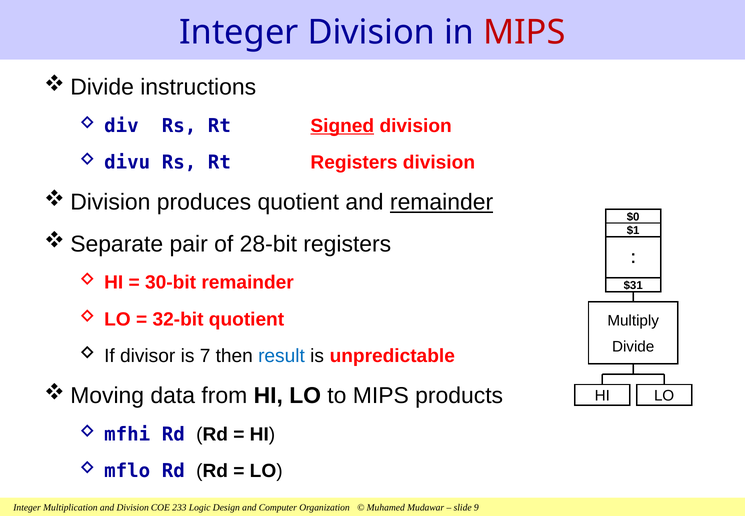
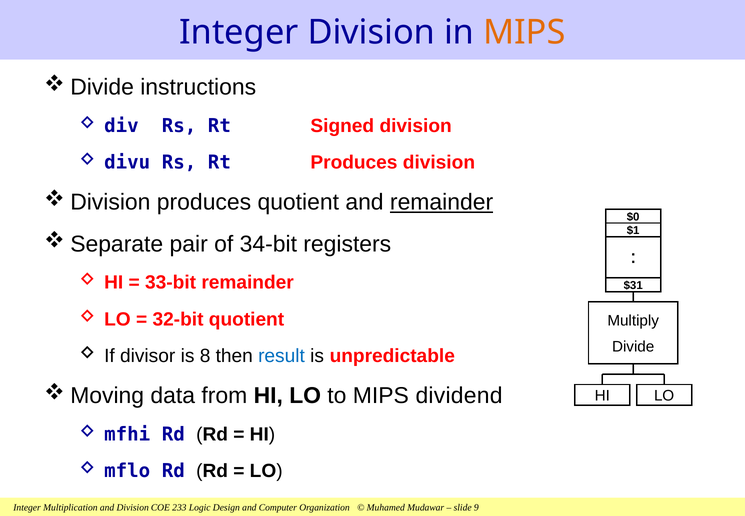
MIPS colour: red -> orange (524, 32)
Signed underline: present -> none (342, 126)
Rt Registers: Registers -> Produces (354, 162)
28-bit: 28-bit -> 34-bit (268, 244)
30-bit: 30-bit -> 33-bit (171, 283)
7: 7 -> 8 (205, 356)
products: products -> dividend (459, 396)
